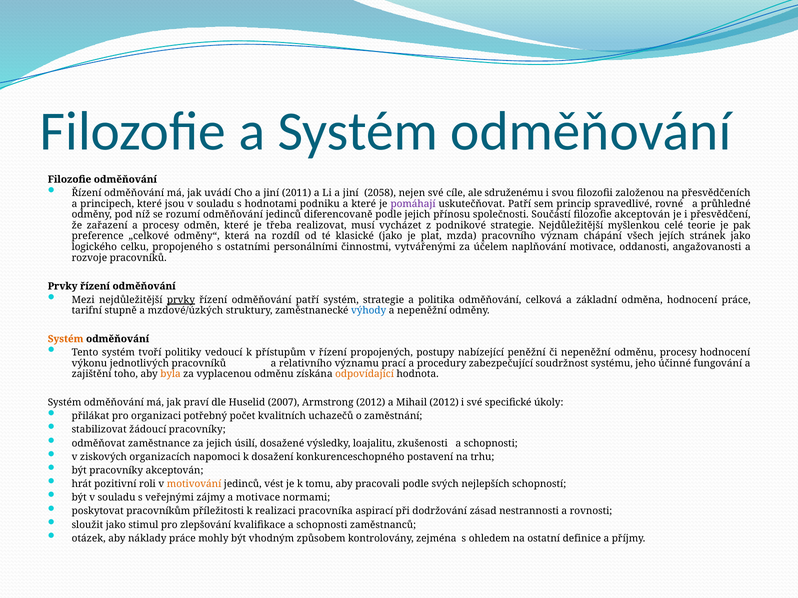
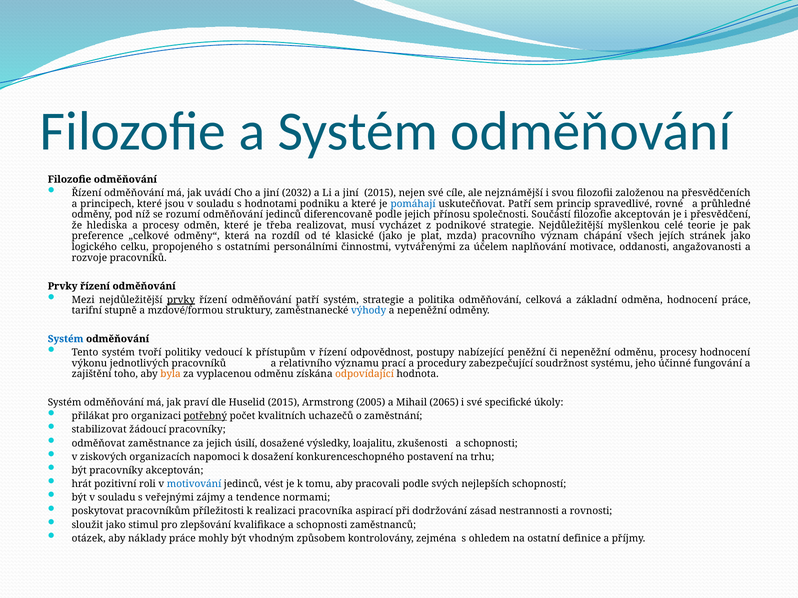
2011: 2011 -> 2032 (297, 193)
jiní 2058: 2058 -> 2015 (380, 193)
sdruženému: sdruženému -> nejznámější (514, 193)
pomáhají colour: purple -> blue (413, 204)
zařazení: zařazení -> hlediska (107, 226)
mzdové/úzkých: mzdové/úzkých -> mzdové/formou (186, 311)
Systém colour: orange -> blue (66, 339)
propojených: propojených -> odpovědnost (382, 353)
Huselid 2007: 2007 -> 2015 (284, 403)
Armstrong 2012: 2012 -> 2005 (371, 403)
Mihail 2012: 2012 -> 2065 (444, 403)
potřebný underline: none -> present (205, 416)
motivování colour: orange -> blue (194, 484)
a motivace: motivace -> tendence (258, 498)
